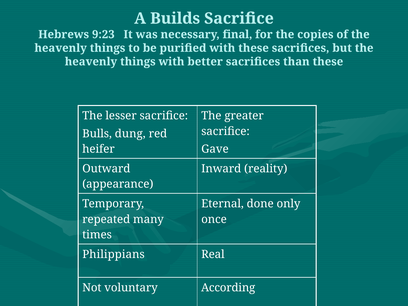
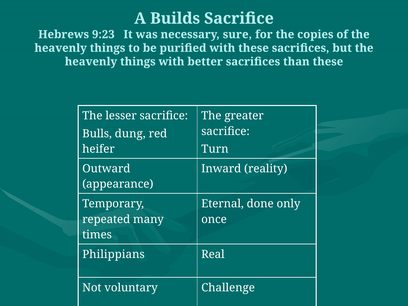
final: final -> sure (237, 34)
Gave: Gave -> Turn (215, 149)
According: According -> Challenge (228, 288)
